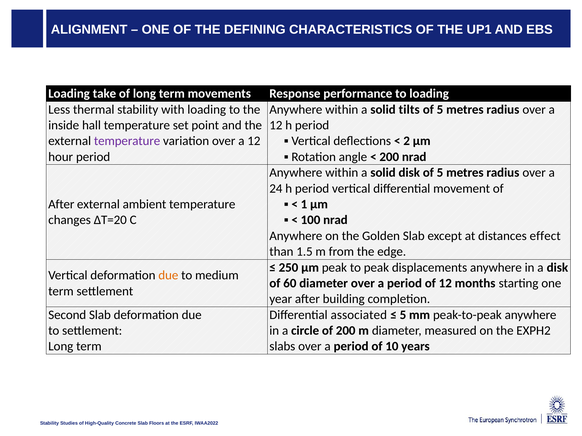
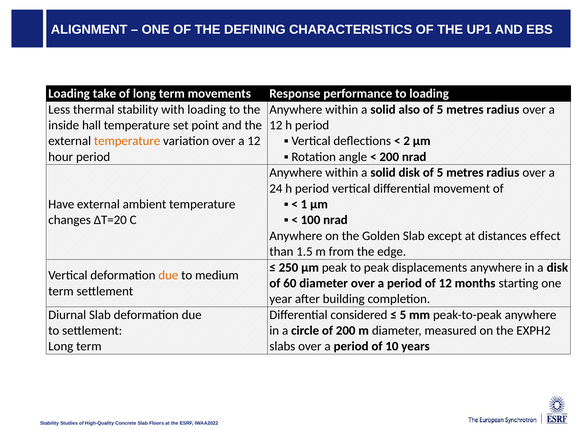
tilts: tilts -> also (409, 110)
temperature colour: purple -> orange (127, 141)
After: After -> Have (61, 204)
Second: Second -> Diurnal (67, 315)
associated: associated -> considered (359, 315)
